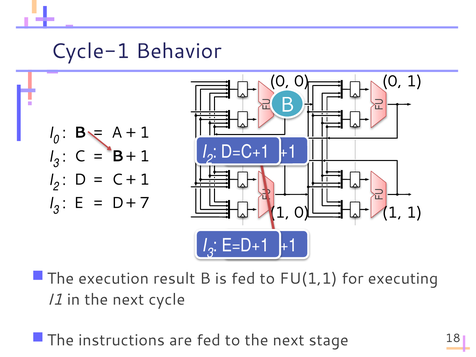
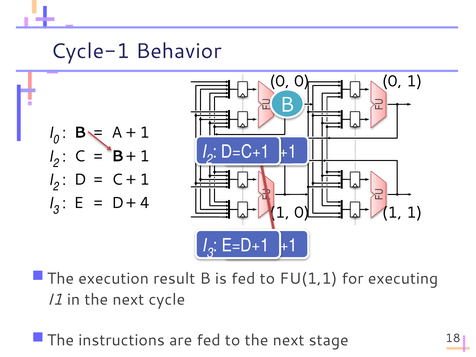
3: 3 -> 2 (56, 163)
7: 7 -> 4 (145, 203)
